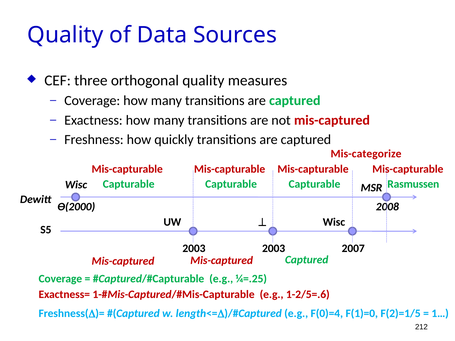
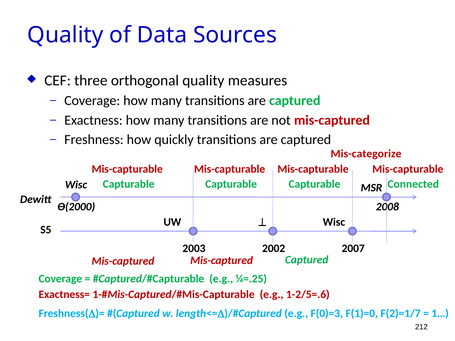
Rasmussen: Rasmussen -> Connected (413, 184)
2003 2003: 2003 -> 2002 (274, 249)
F(0)=4: F(0)=4 -> F(0)=3 (327, 314)
F(2)=1/5: F(2)=1/5 -> F(2)=1/7 (401, 314)
